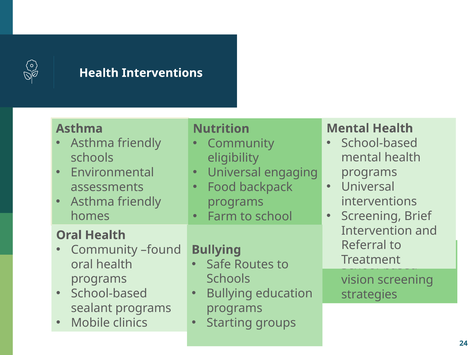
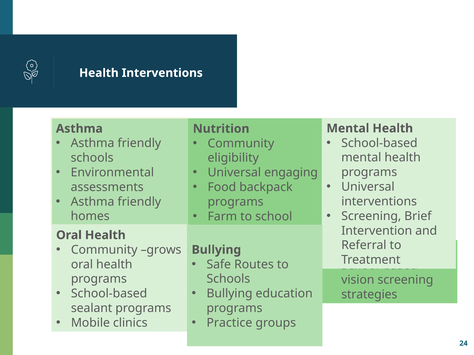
found: found -> grows (161, 250)
Starting: Starting -> Practice (229, 323)
